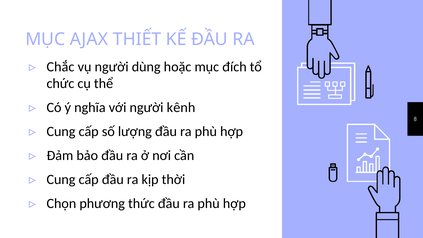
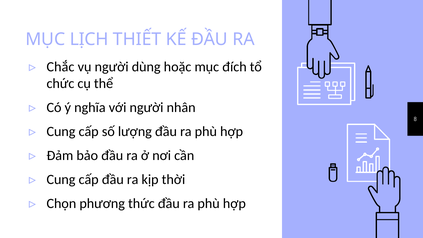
AJAX: AJAX -> LỊCH (89, 39)
kênh: kênh -> nhân (181, 108)
